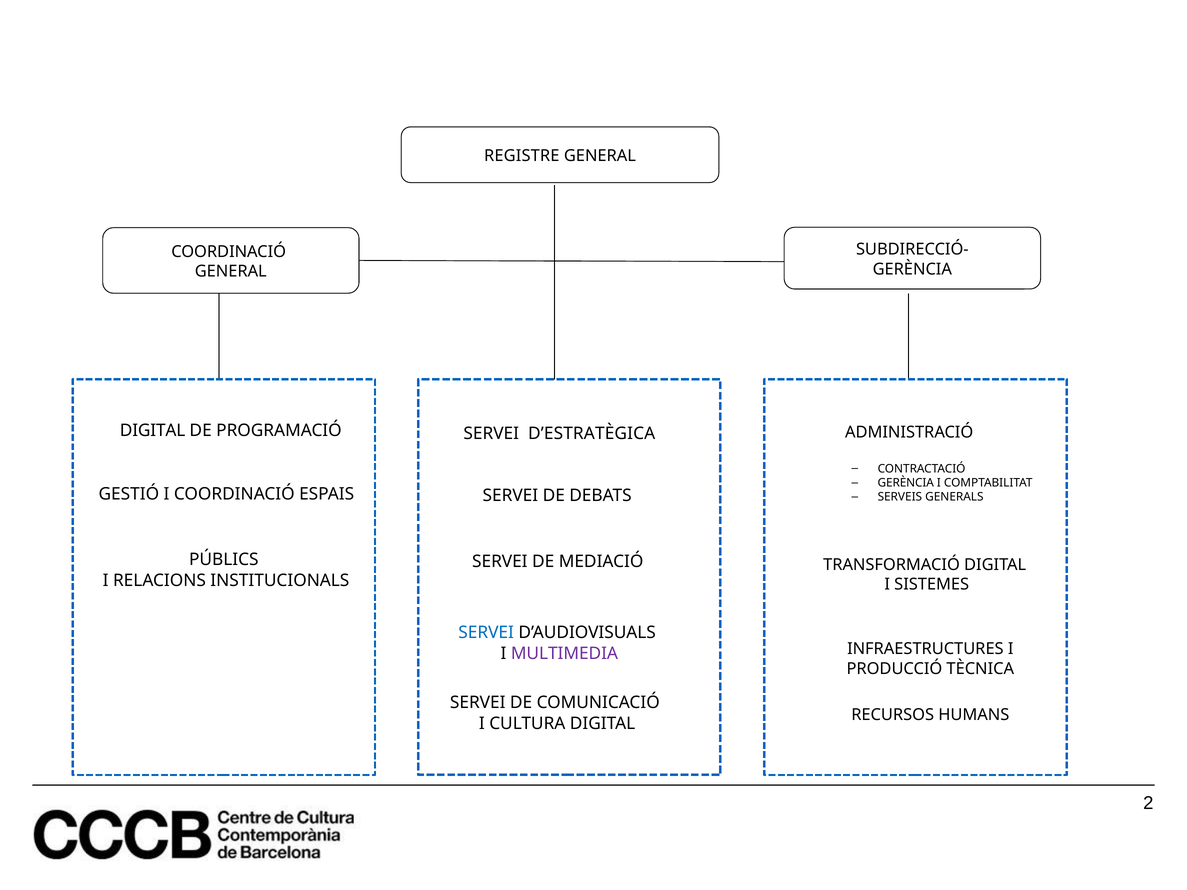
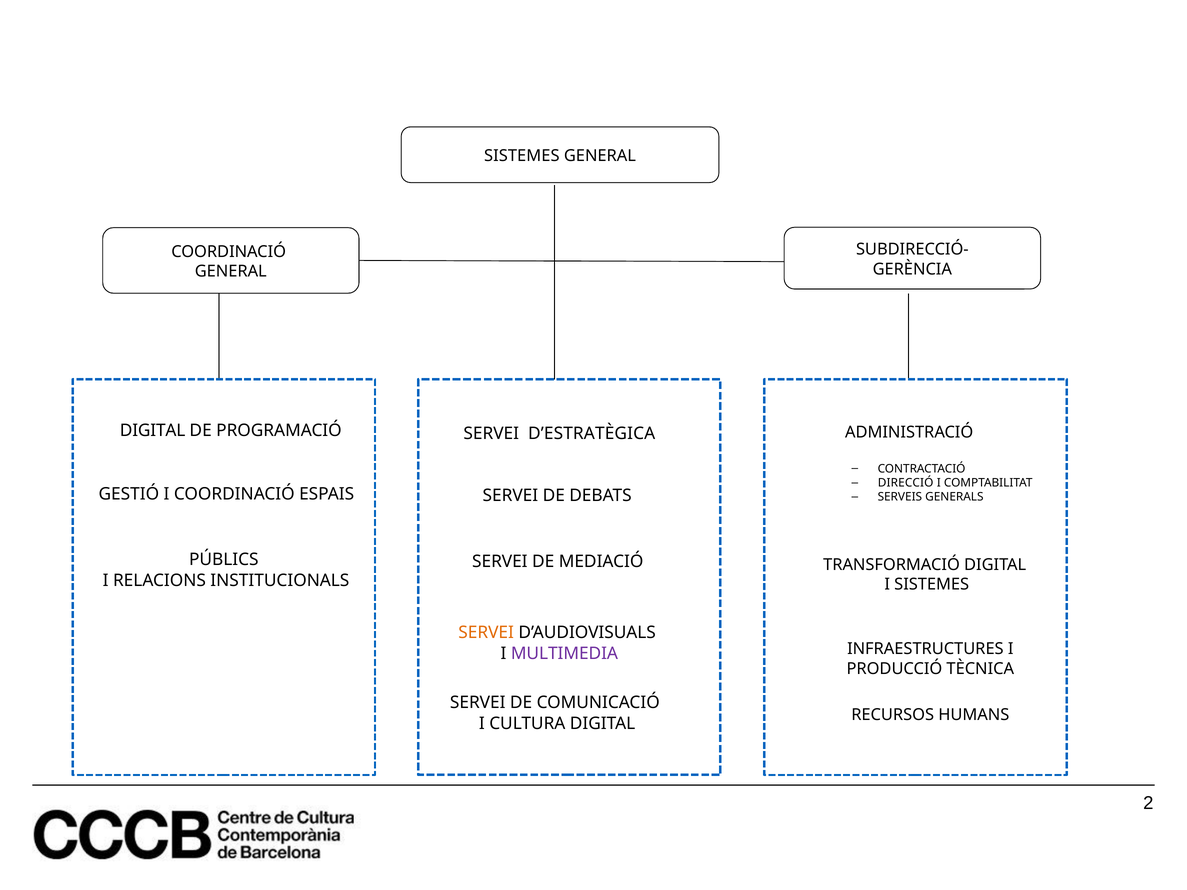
REGISTRE: REGISTRE -> SISTEMES (522, 156)
GERÈNCIA: GERÈNCIA -> DIRECCIÓ (906, 483)
SERVEI colour: blue -> orange (486, 633)
